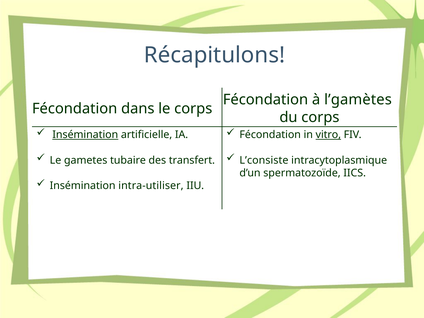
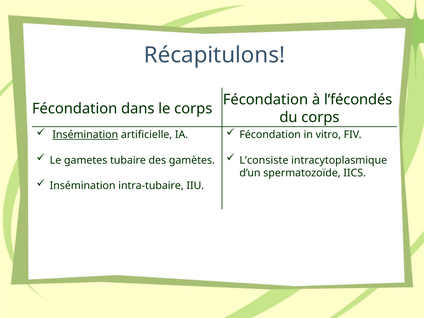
l’gamètes: l’gamètes -> l’fécondés (358, 100)
vitro underline: present -> none (328, 135)
transfert: transfert -> gamètes (192, 160)
intra-utiliser: intra-utiliser -> intra-tubaire (151, 186)
